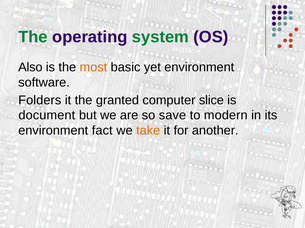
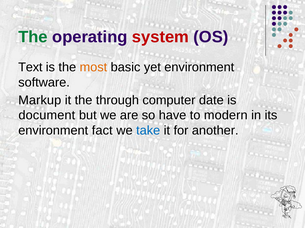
system colour: green -> red (160, 37)
Also: Also -> Text (30, 67)
Folders: Folders -> Markup (40, 100)
granted: granted -> through (117, 100)
slice: slice -> date (211, 100)
save: save -> have (173, 116)
take colour: orange -> blue (148, 131)
